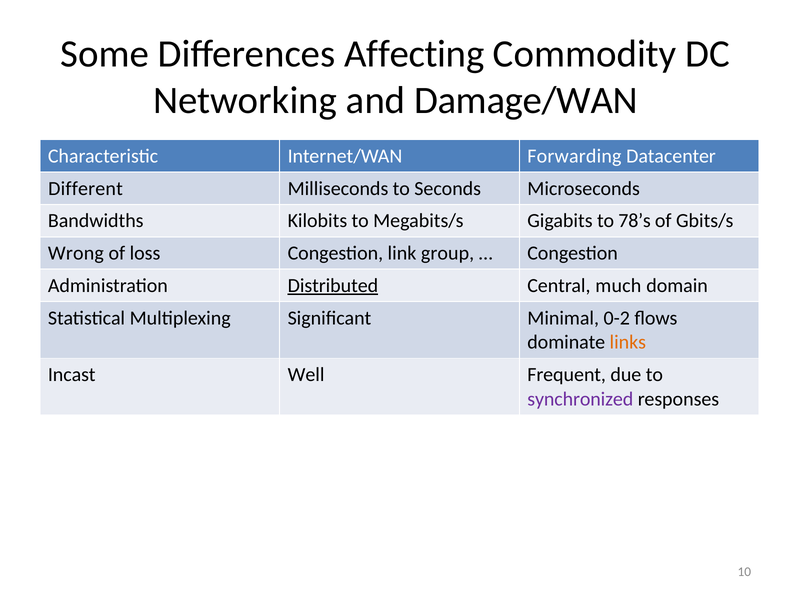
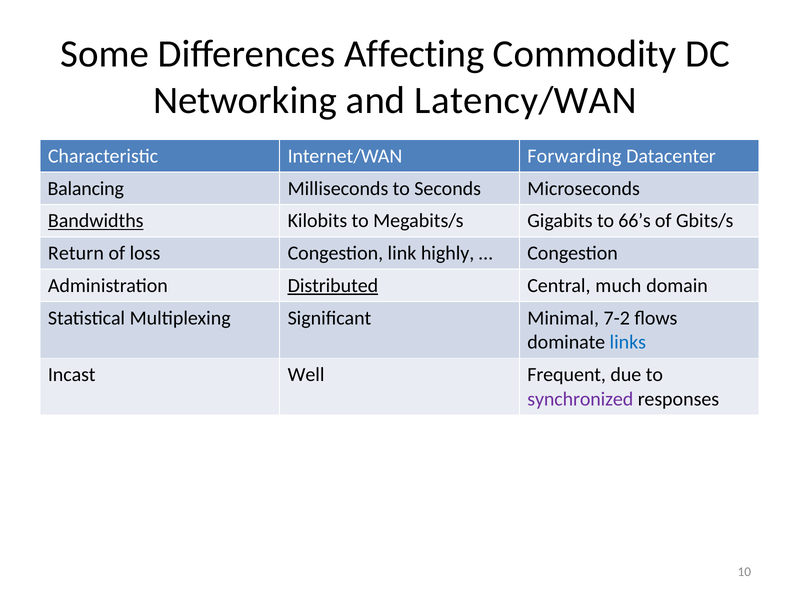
Damage/WAN: Damage/WAN -> Latency/WAN (526, 101)
Different: Different -> Balancing (86, 189)
Bandwidths underline: none -> present (96, 221)
78’s: 78’s -> 66’s (635, 221)
Wrong: Wrong -> Return (76, 253)
group: group -> highly (448, 253)
0-2: 0-2 -> 7-2 (617, 318)
links colour: orange -> blue (628, 342)
